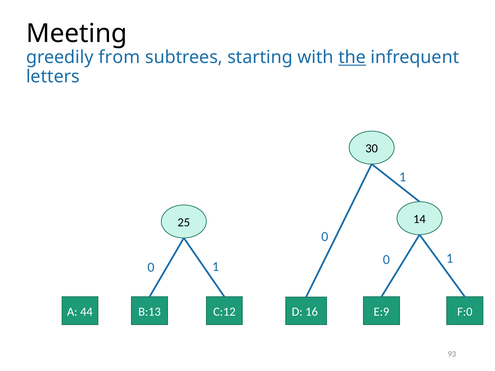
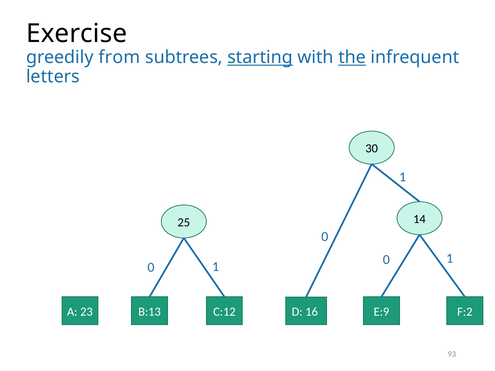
Meeting: Meeting -> Exercise (77, 34)
starting underline: none -> present (260, 57)
44: 44 -> 23 (86, 312)
F:0: F:0 -> F:2 (465, 312)
